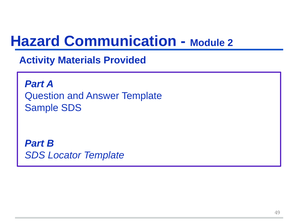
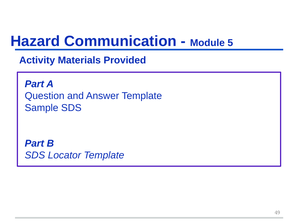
2: 2 -> 5 (230, 43)
